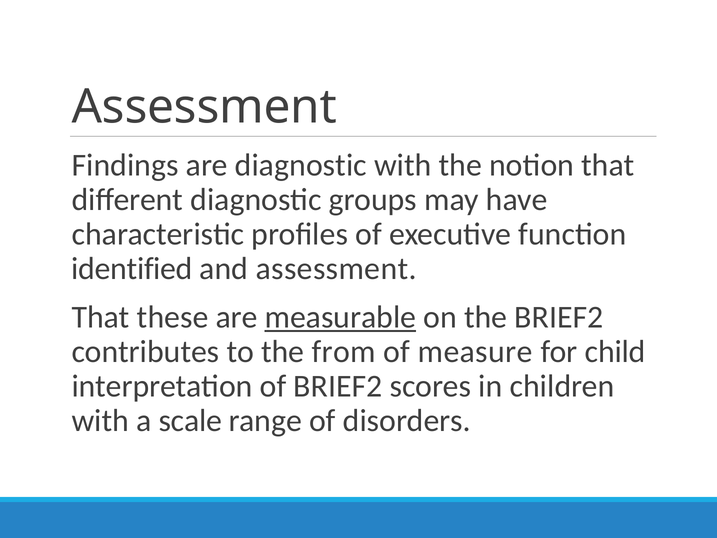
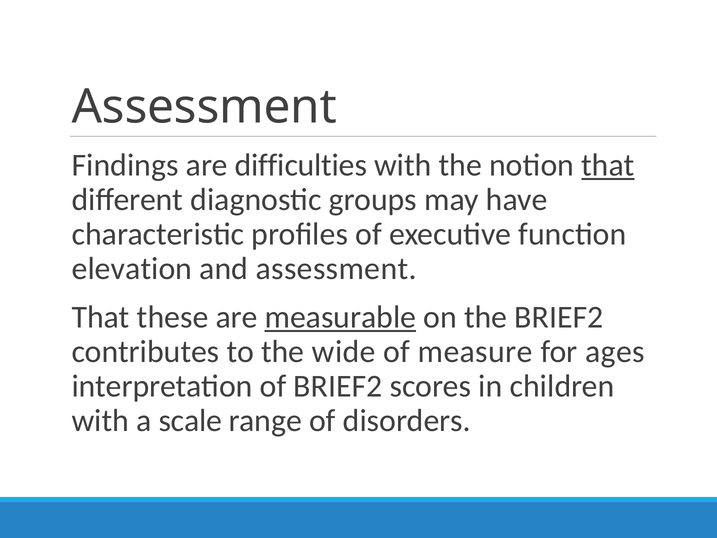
are diagnostic: diagnostic -> difficulties (301, 165)
that underline: none -> present (608, 165)
identified: identified -> elevation (132, 269)
from: from -> wide (344, 351)
child: child -> ages (615, 351)
